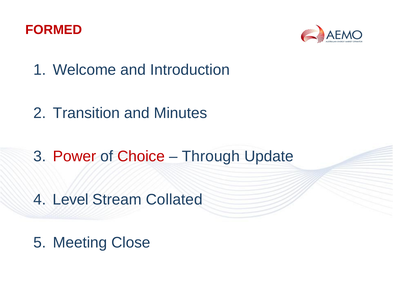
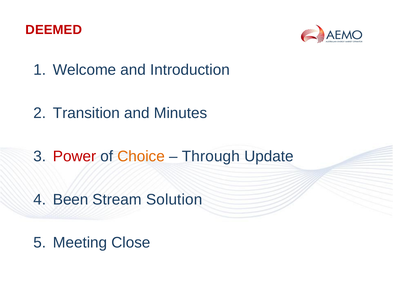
FORMED: FORMED -> DEEMED (54, 30)
Choice colour: red -> orange (141, 156)
Level: Level -> Been (71, 199)
Collated: Collated -> Solution (174, 199)
